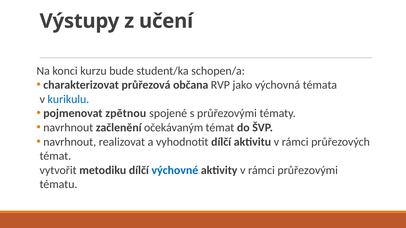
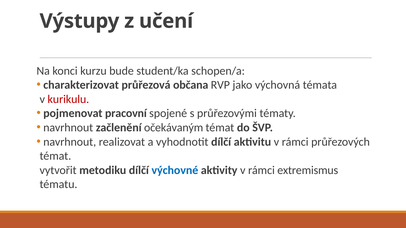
kurikulu colour: blue -> red (68, 99)
zpětnou: zpětnou -> pracovní (126, 114)
rámci průřezovými: průřezovými -> extremismus (308, 170)
